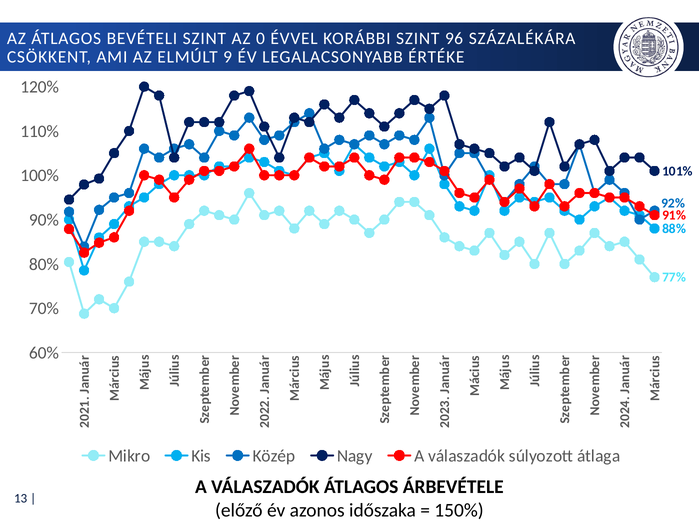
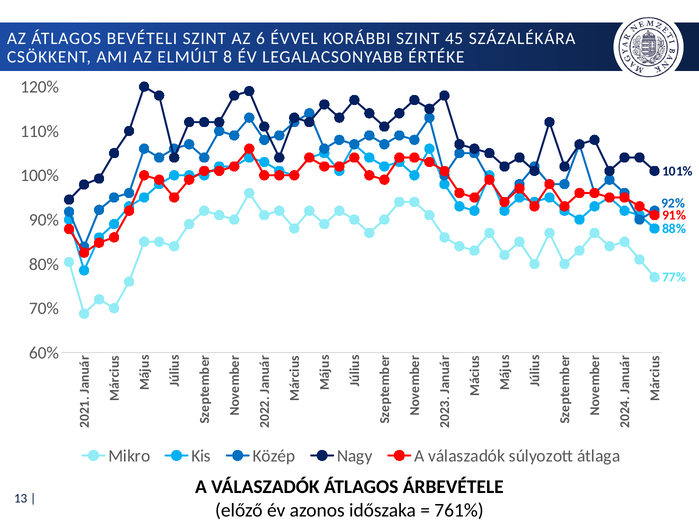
AZ 0: 0 -> 6 (260, 38)
96: 96 -> 45 (454, 38)
9: 9 -> 8 (228, 57)
150%: 150% -> 761% (459, 510)
